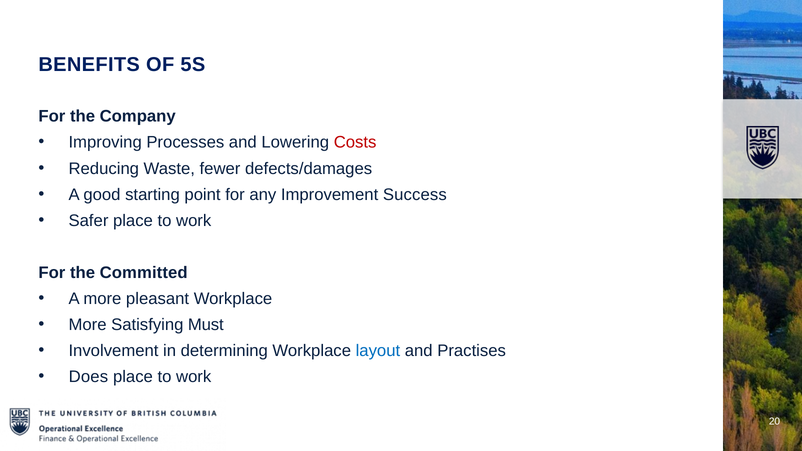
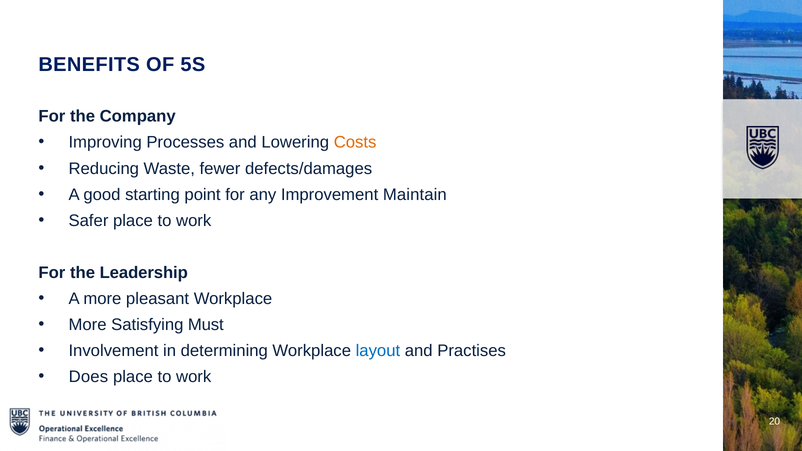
Costs colour: red -> orange (355, 143)
Success: Success -> Maintain (415, 195)
Committed: Committed -> Leadership (144, 273)
